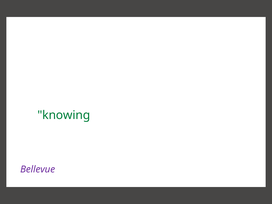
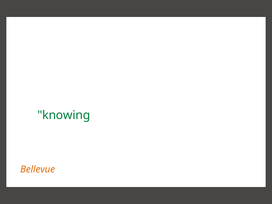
Bellevue colour: purple -> orange (38, 169)
